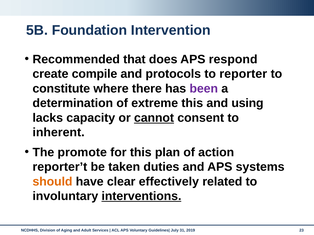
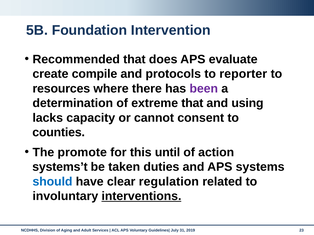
respond: respond -> evaluate (233, 59)
constitute: constitute -> resources (61, 89)
extreme this: this -> that (192, 103)
cannot underline: present -> none (154, 118)
inherent: inherent -> counties (59, 133)
plan: plan -> until (168, 153)
reporter’t: reporter’t -> systems’t (60, 167)
should colour: orange -> blue (52, 182)
effectively: effectively -> regulation (169, 182)
